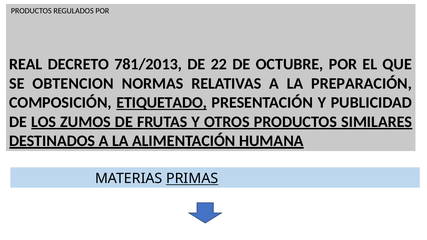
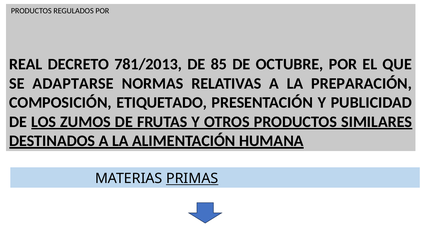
22: 22 -> 85 (219, 64)
OBTENCION: OBTENCION -> ADAPTARSE (73, 83)
ETIQUETADO underline: present -> none (162, 103)
